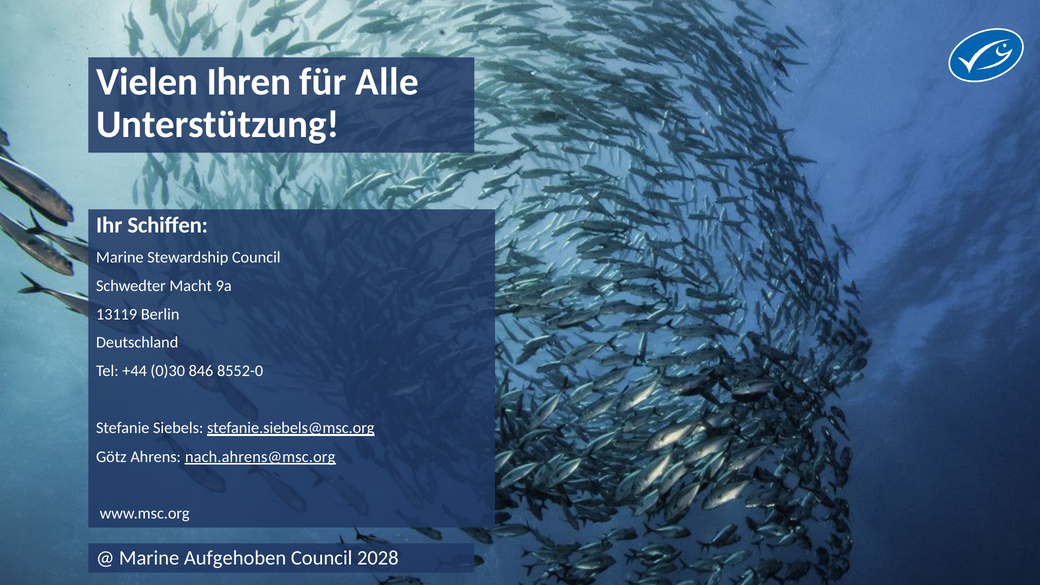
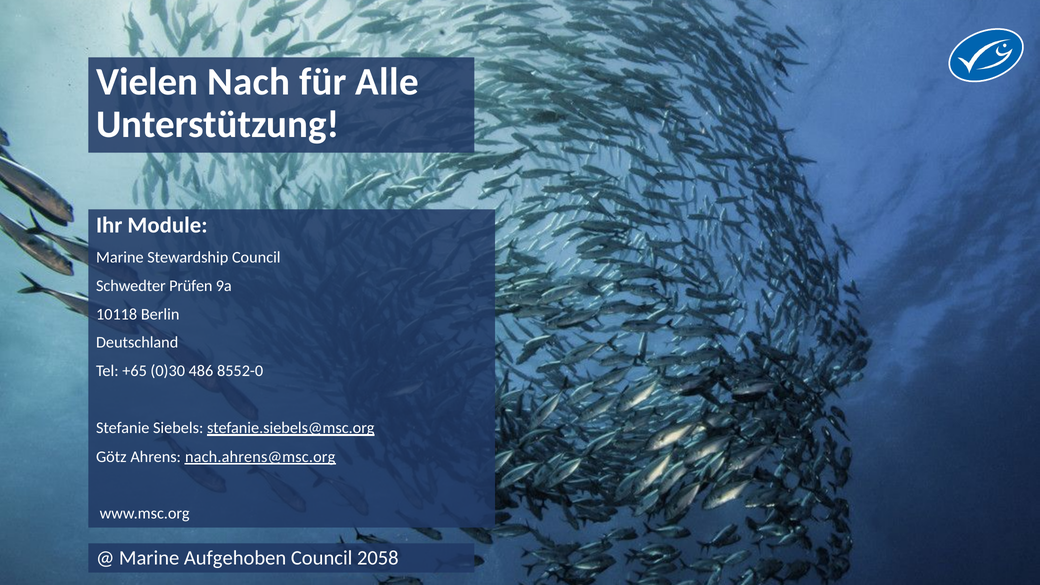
Ihren: Ihren -> Nach (249, 82)
Schiffen: Schiffen -> Module (168, 225)
Macht: Macht -> Prüfen (191, 286)
13119: 13119 -> 10118 (117, 314)
+44: +44 -> +65 (135, 371)
846: 846 -> 486 (201, 371)
2028: 2028 -> 2058 (378, 558)
